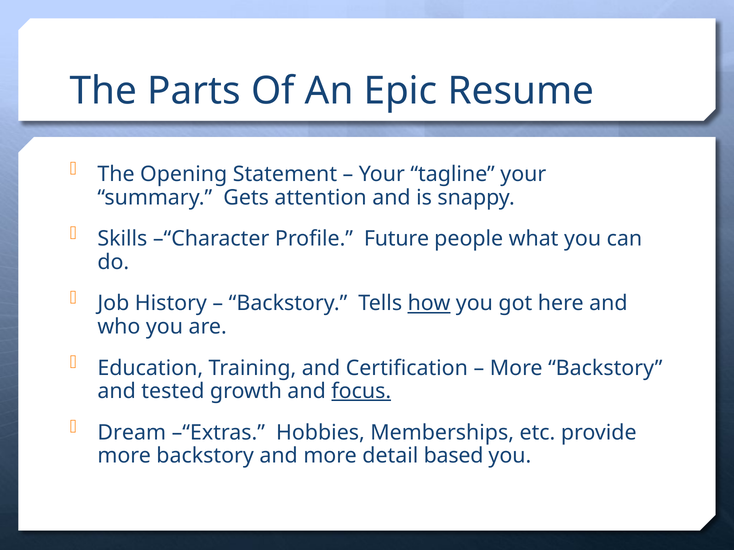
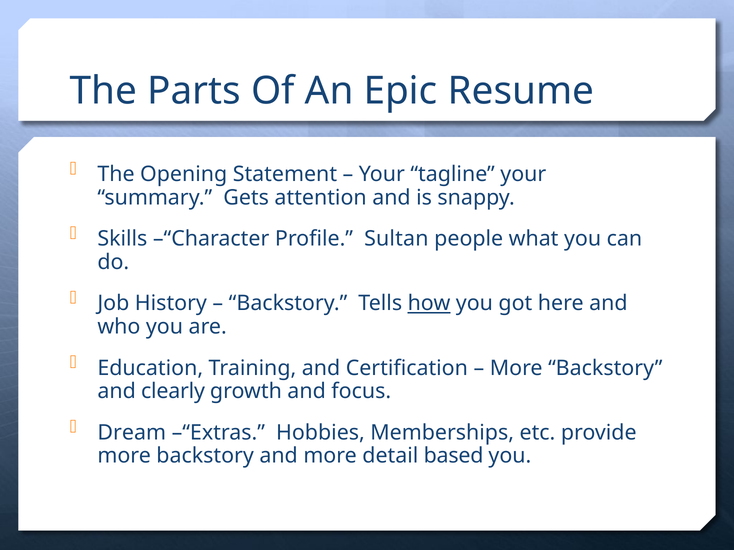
Future: Future -> Sultan (396, 239)
tested: tested -> clearly (173, 391)
focus underline: present -> none (361, 391)
